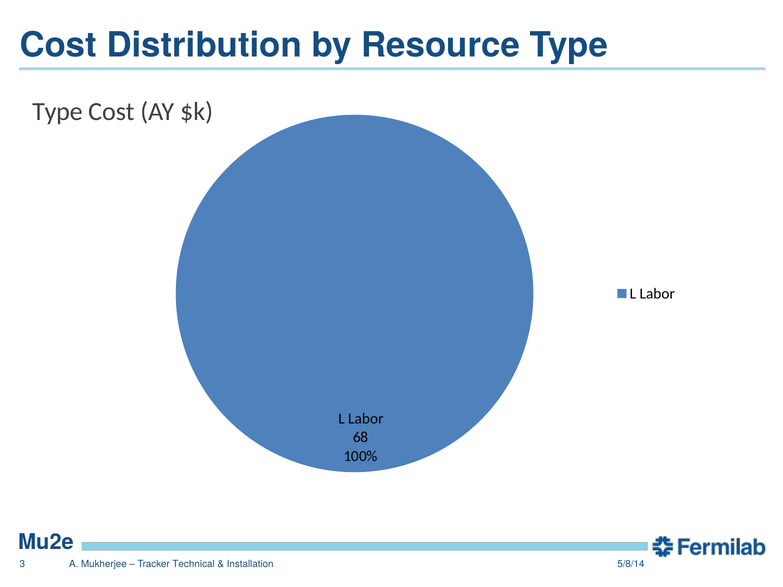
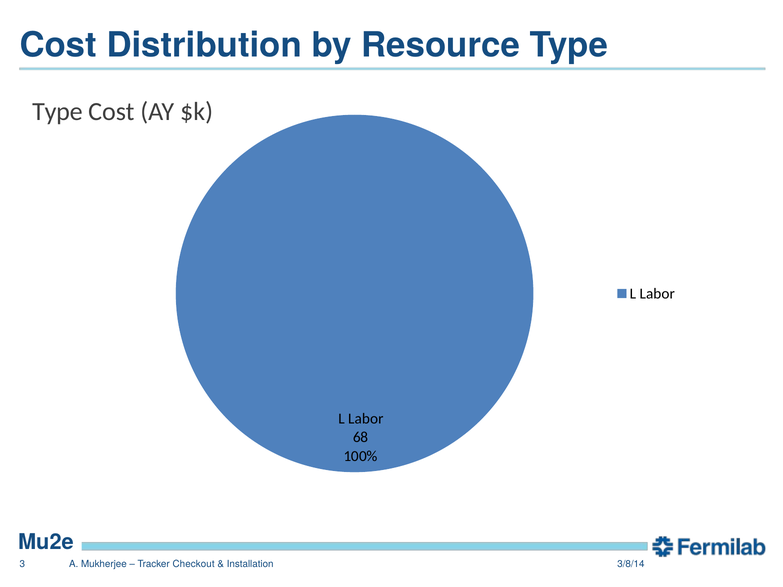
Technical: Technical -> Checkout (194, 564)
5/8/14: 5/8/14 -> 3/8/14 (631, 564)
